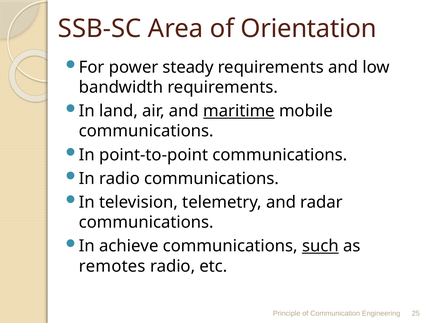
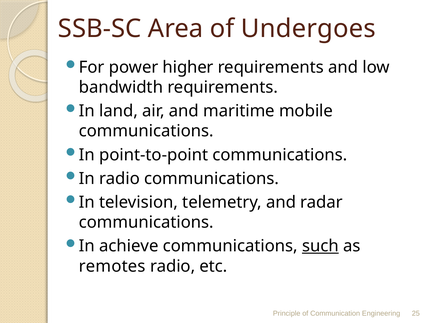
Orientation: Orientation -> Undergoes (308, 29)
steady: steady -> higher (188, 67)
maritime underline: present -> none (239, 111)
